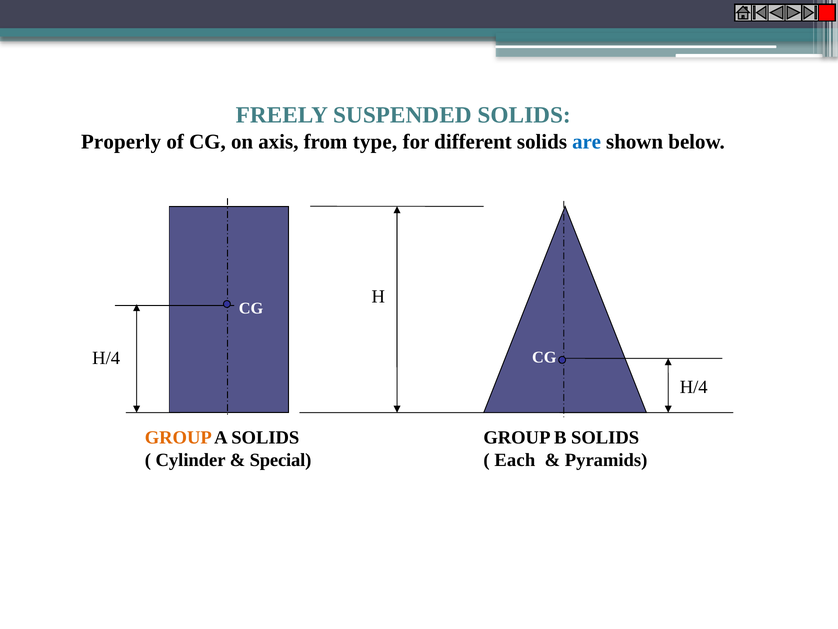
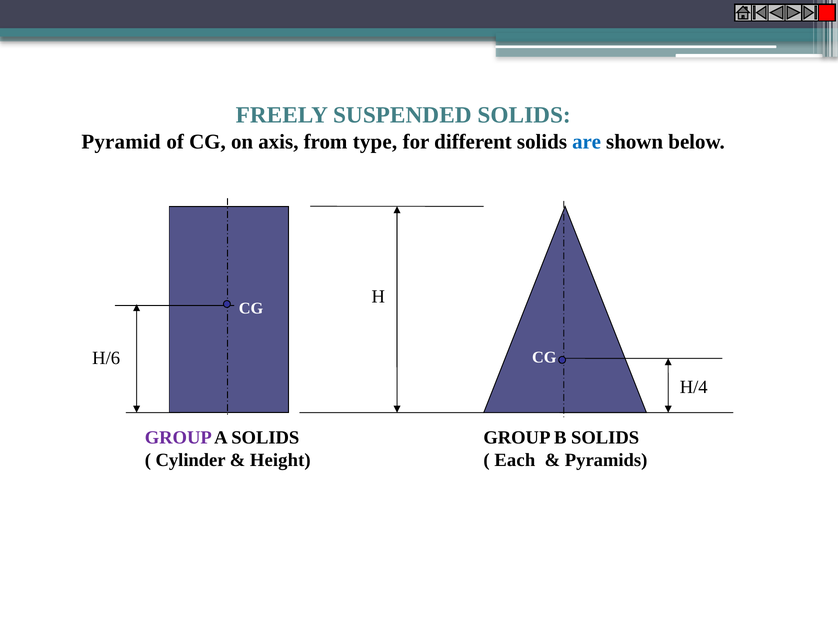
Properly: Properly -> Pyramid (121, 142)
H/4: H/4 -> H/6 (106, 358)
GROUP colour: orange -> purple (178, 437)
Special: Special -> Height (280, 460)
